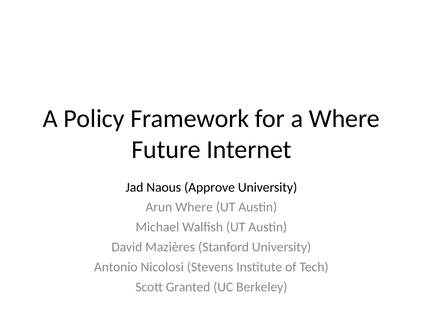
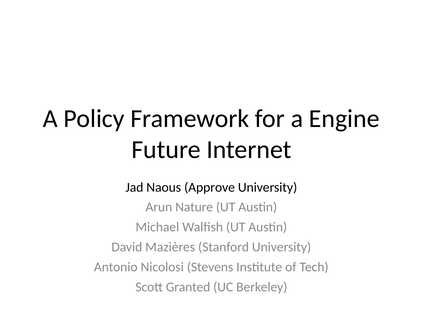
a Where: Where -> Engine (344, 119)
Arun Where: Where -> Nature (194, 207)
